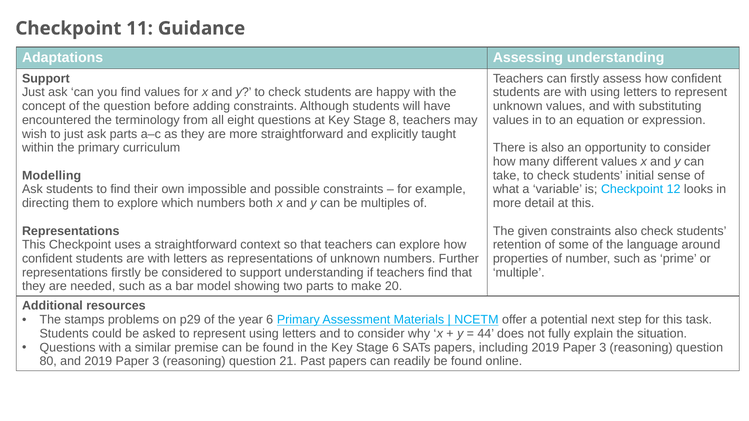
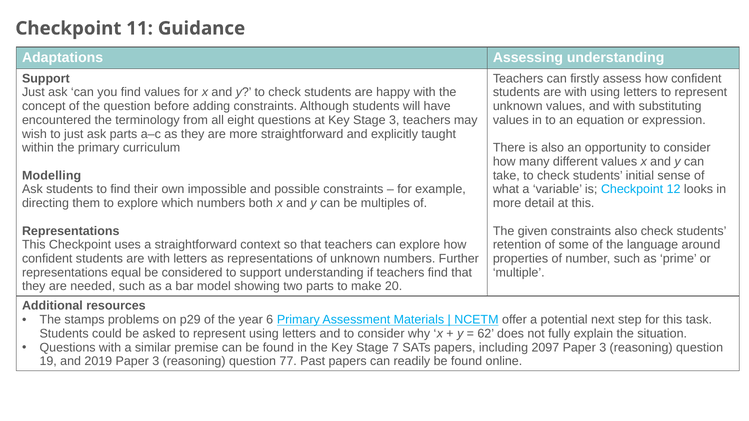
Stage 8: 8 -> 3 (394, 120)
representations firstly: firstly -> equal (126, 273)
44: 44 -> 62 (486, 334)
Stage 6: 6 -> 7 (396, 348)
including 2019: 2019 -> 2097 (545, 348)
80: 80 -> 19 (48, 362)
21: 21 -> 77 (288, 362)
